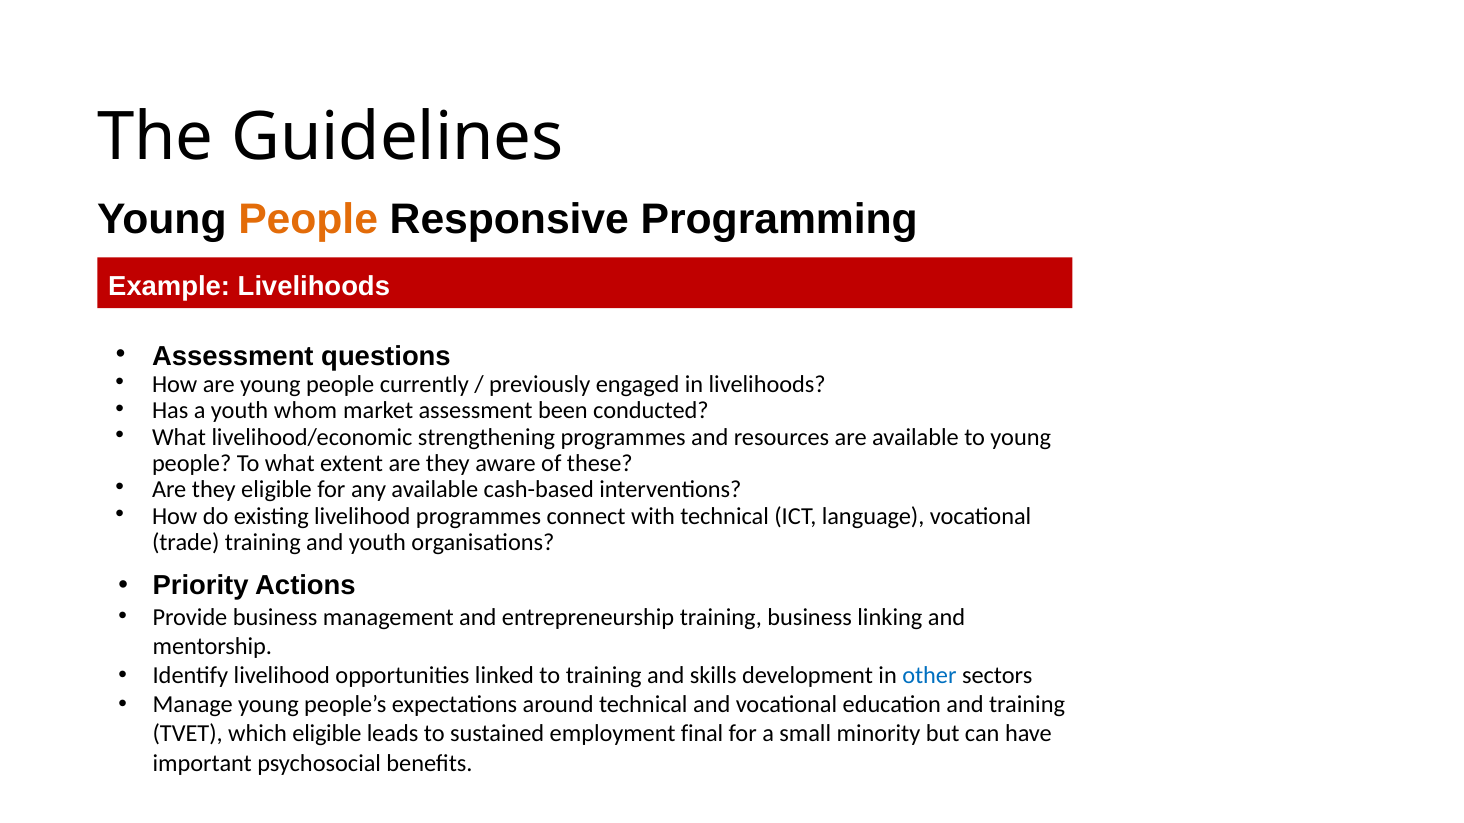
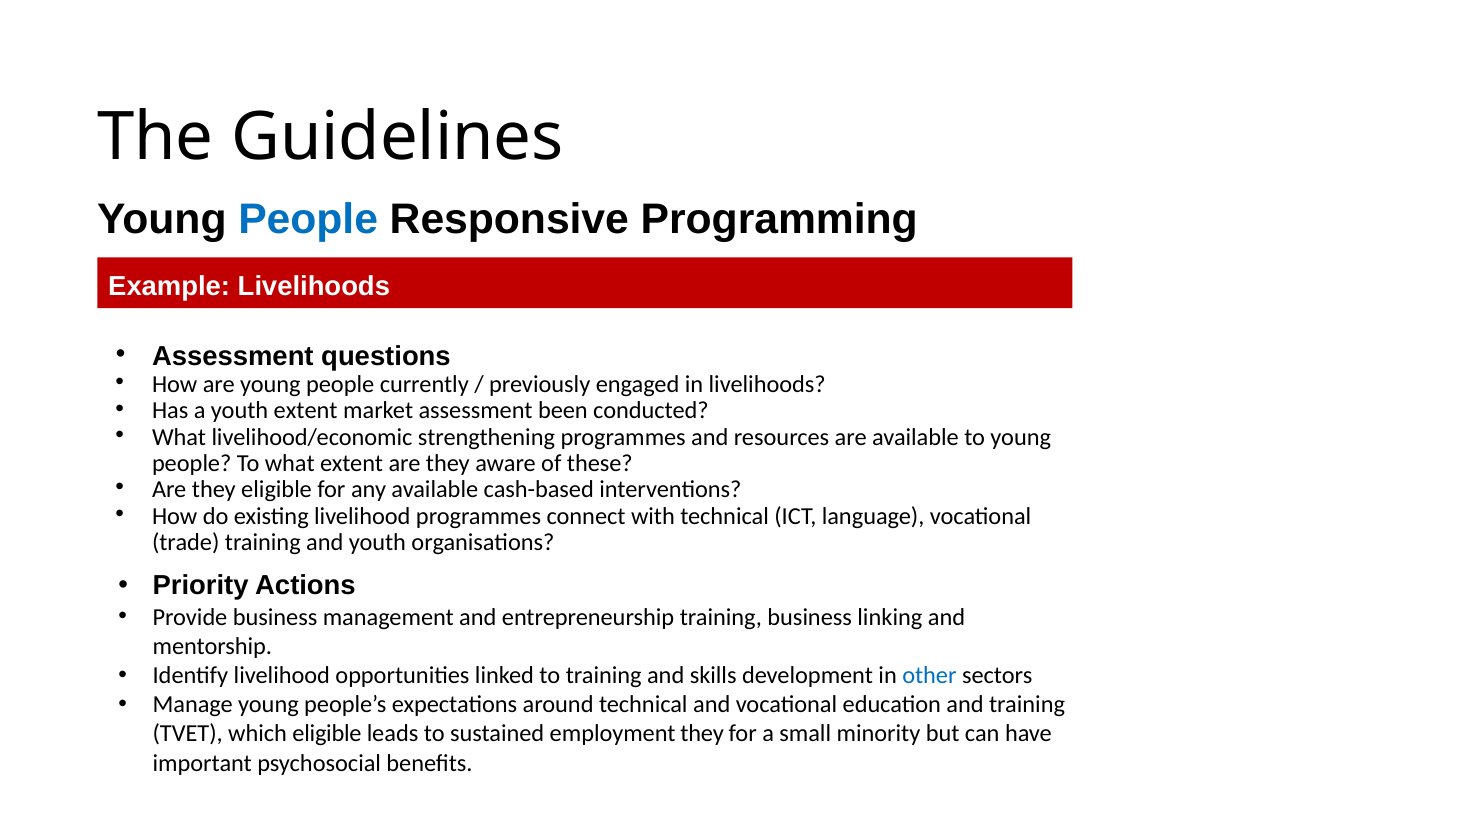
People colour: orange -> blue (308, 219)
youth whom: whom -> extent (306, 411)
employment final: final -> they (702, 734)
